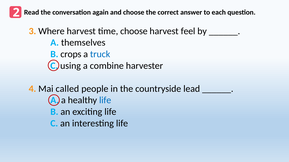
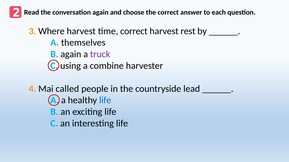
time choose: choose -> correct (134, 31)
feel: feel -> rest (188, 31)
B crops: crops -> again (71, 54)
truck colour: blue -> purple (100, 54)
